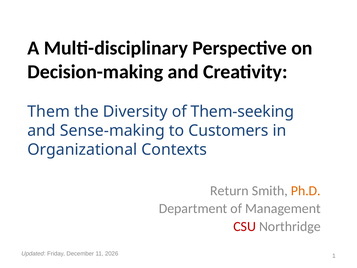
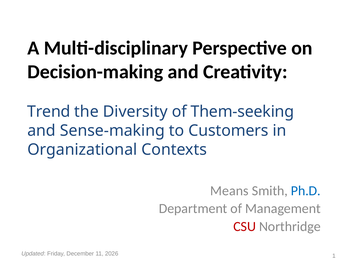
Them: Them -> Trend (49, 111)
Return: Return -> Means (229, 191)
Ph.D colour: orange -> blue (306, 191)
